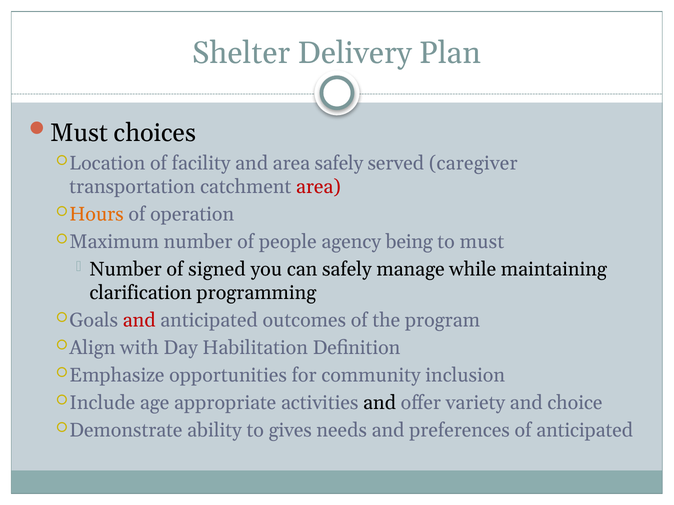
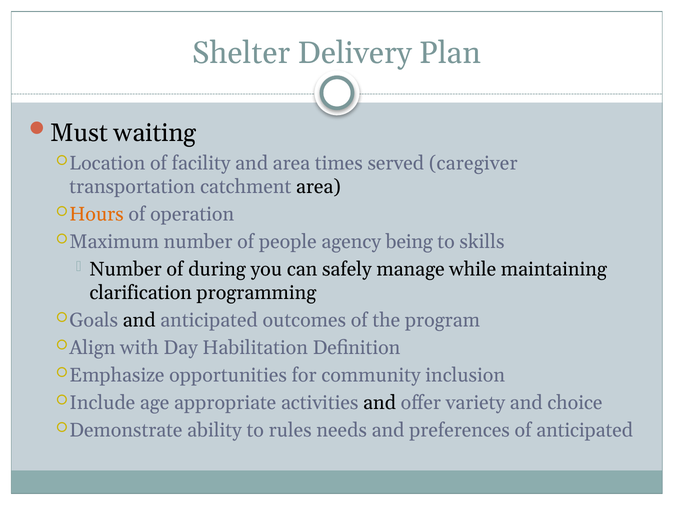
choices: choices -> waiting (155, 133)
area safely: safely -> times (339, 163)
area colour: red -> black (318, 187)
to must: must -> skills (482, 242)
signed: signed -> during (217, 269)
and colour: red -> black (139, 321)
gives: gives -> rules (290, 431)
